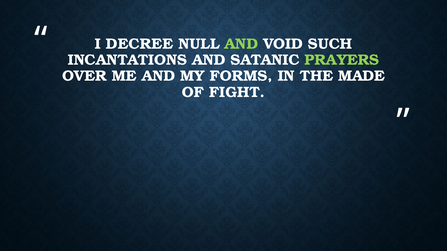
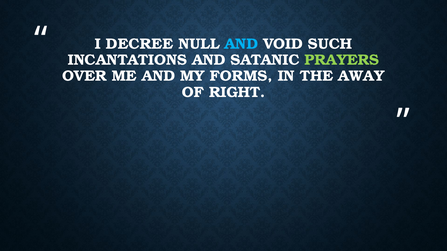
AND colour: light green -> light blue (241, 44)
MADE: MADE -> AWAY (361, 76)
FIGHT: FIGHT -> RIGHT (237, 92)
